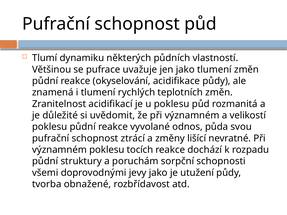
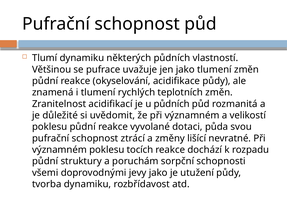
u poklesu: poklesu -> půdních (172, 104)
odnos: odnos -> dotaci (187, 127)
tvorba obnažené: obnažené -> dynamiku (87, 184)
